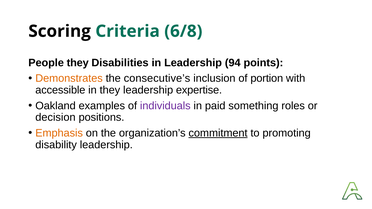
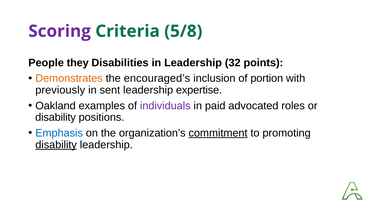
Scoring colour: black -> purple (60, 31)
6/8: 6/8 -> 5/8 (183, 31)
94: 94 -> 32 (233, 63)
consecutive’s: consecutive’s -> encouraged’s (157, 78)
accessible: accessible -> previously (60, 90)
in they: they -> sent (110, 90)
something: something -> advocated (253, 106)
decision: decision -> disability (56, 118)
Emphasis colour: orange -> blue (59, 133)
disability underline: none -> present (56, 145)
